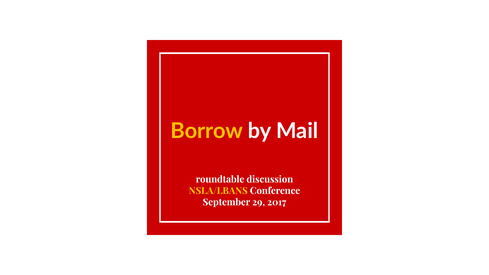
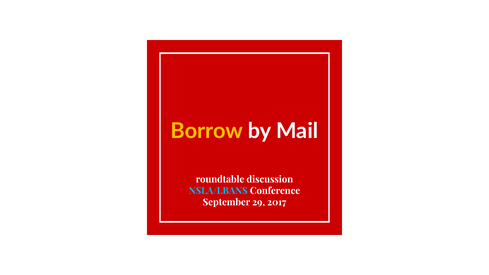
NSLA/LBANS colour: yellow -> light blue (218, 191)
